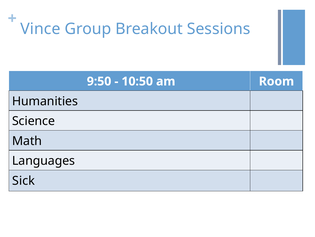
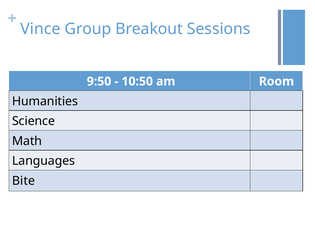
Sick: Sick -> Bite (24, 180)
